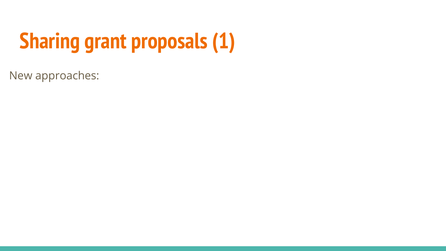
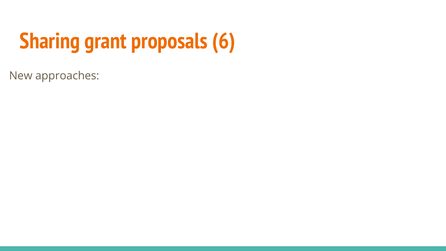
1: 1 -> 6 (224, 41)
